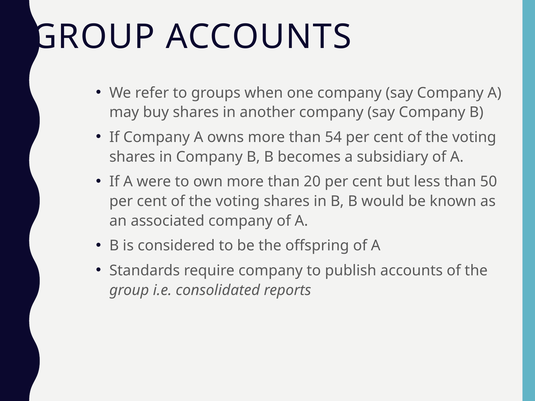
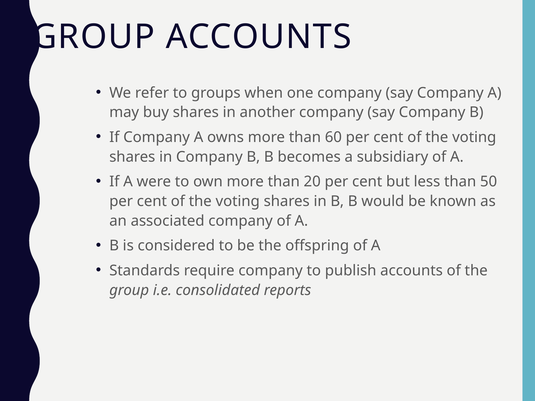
54: 54 -> 60 (333, 137)
